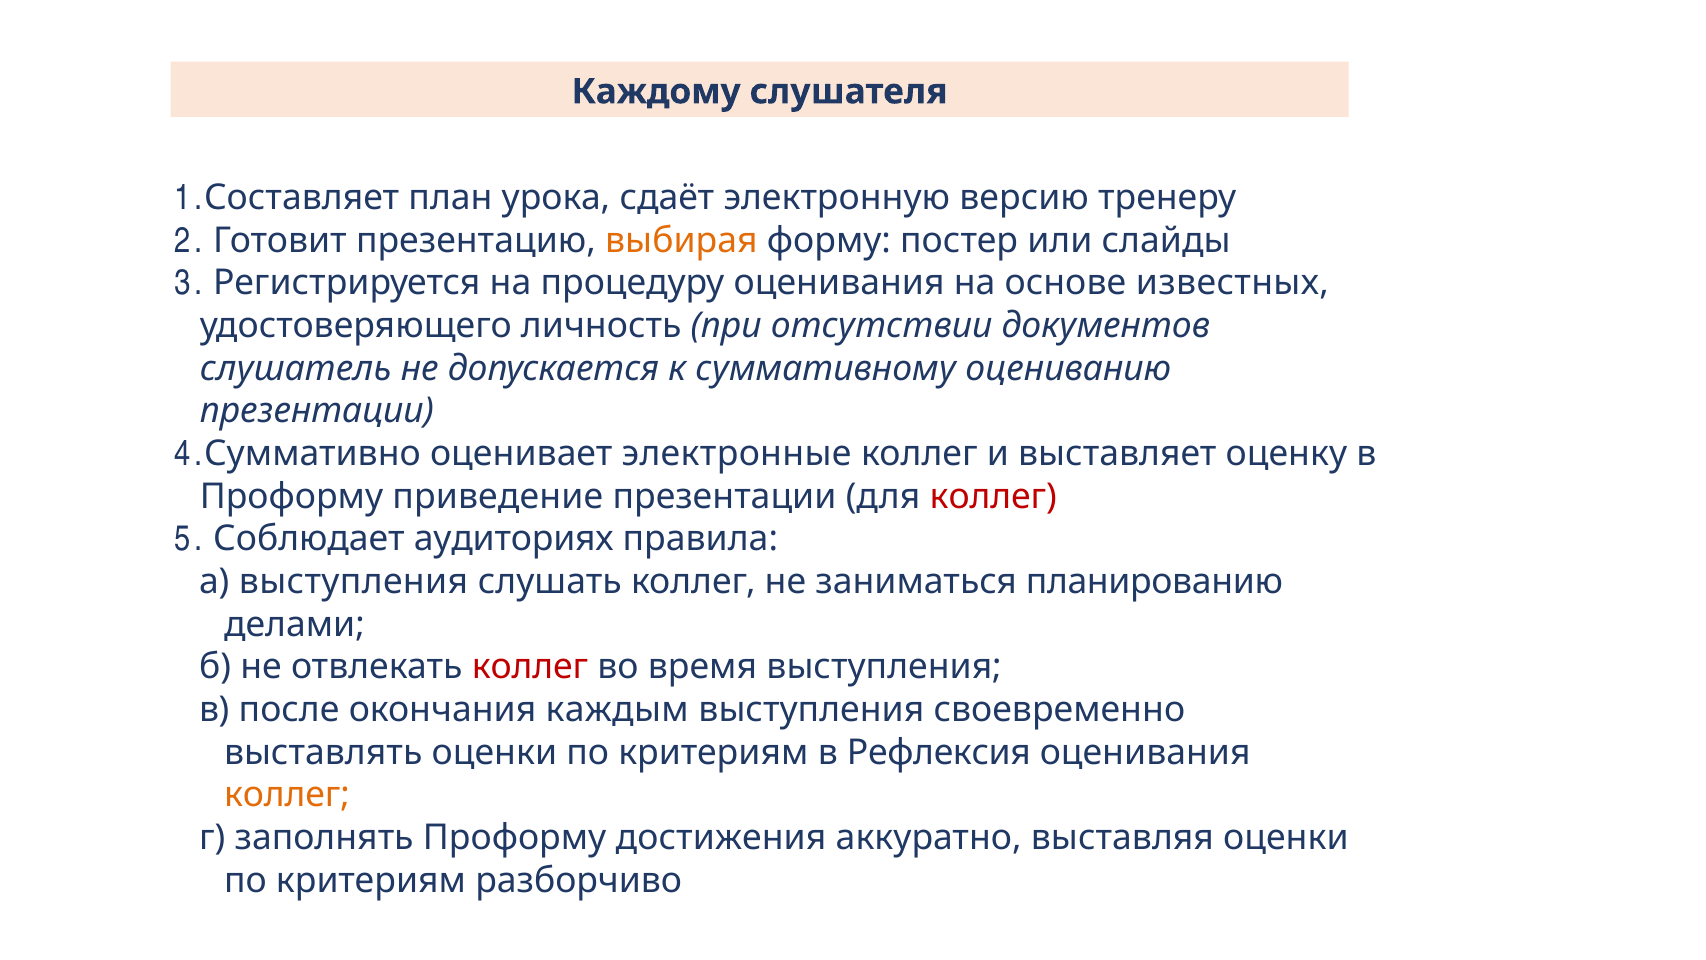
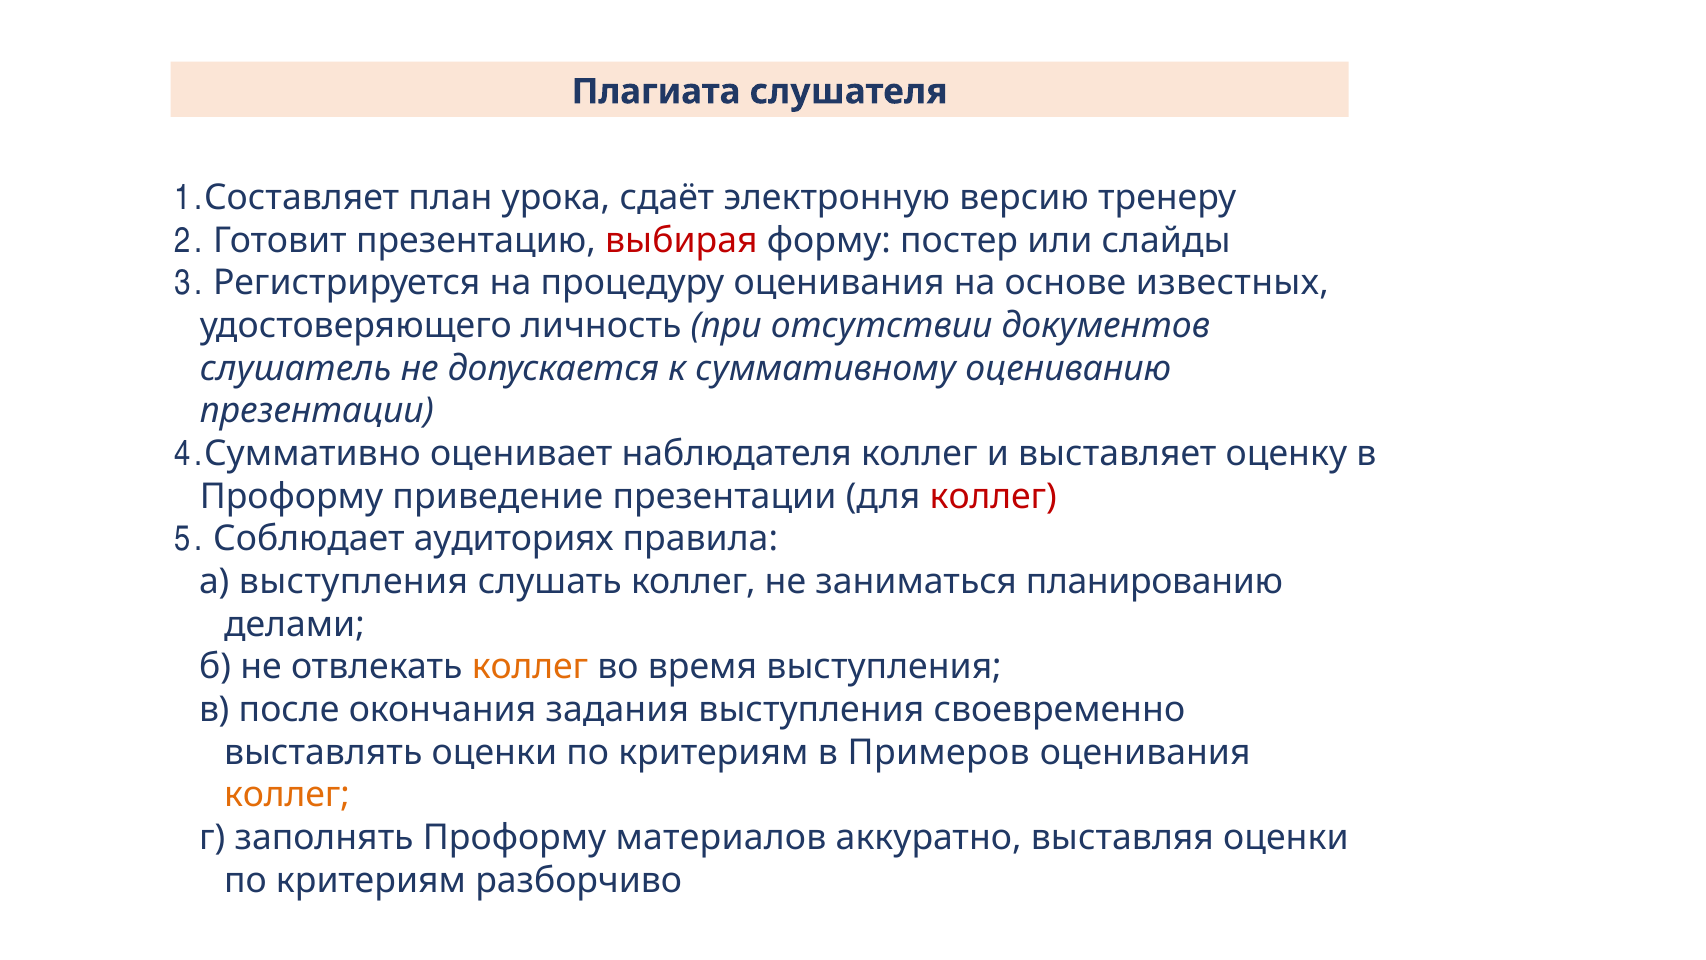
Каждому: Каждому -> Плагиата (656, 92)
выбирая colour: orange -> red (681, 240)
электронные: электронные -> наблюдателя (737, 454)
коллег colour: red -> orange (530, 667)
каждым: каждым -> задания (617, 710)
Рефлексия: Рефлексия -> Примеров (939, 752)
достижения: достижения -> материалов (721, 838)
